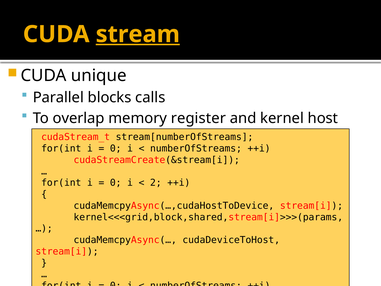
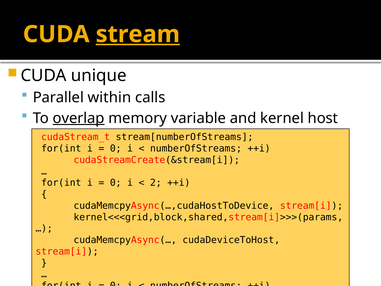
blocks: blocks -> within (109, 97)
overlap underline: none -> present (79, 118)
register: register -> variable (198, 118)
